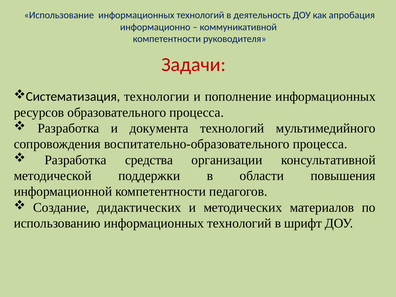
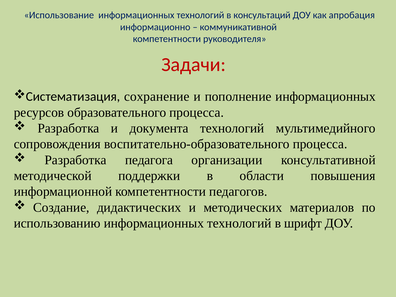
деятельность: деятельность -> консультаций (262, 15)
технологии: технологии -> сохранение (157, 97)
средства: средства -> педагога (149, 160)
